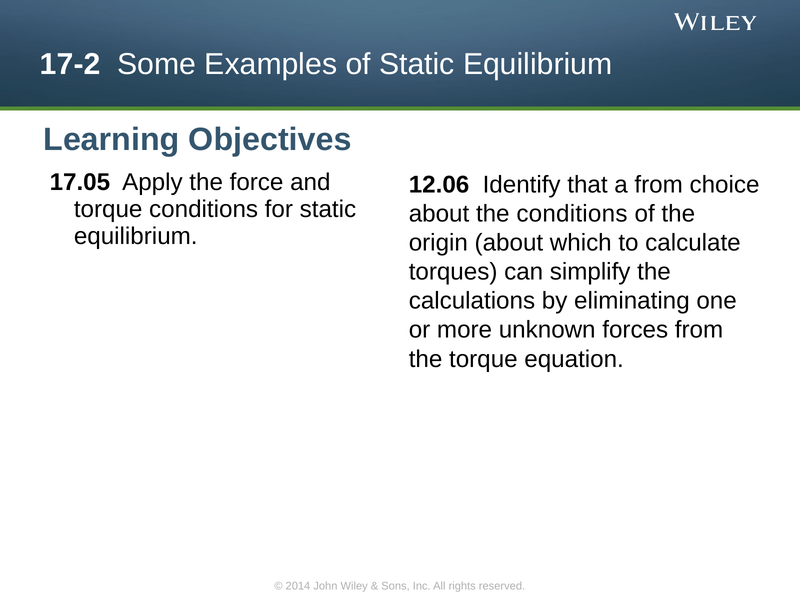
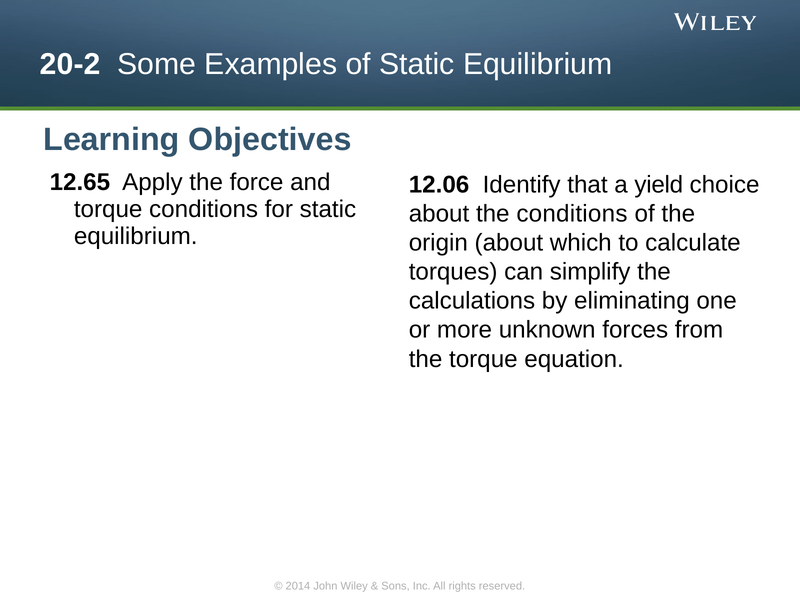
17-2: 17-2 -> 20-2 (70, 64)
17.05: 17.05 -> 12.65 (80, 182)
a from: from -> yield (659, 185)
